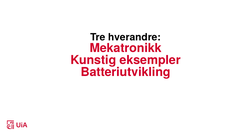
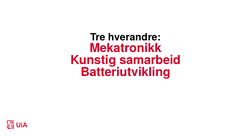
eksempler: eksempler -> samarbeid (150, 60)
